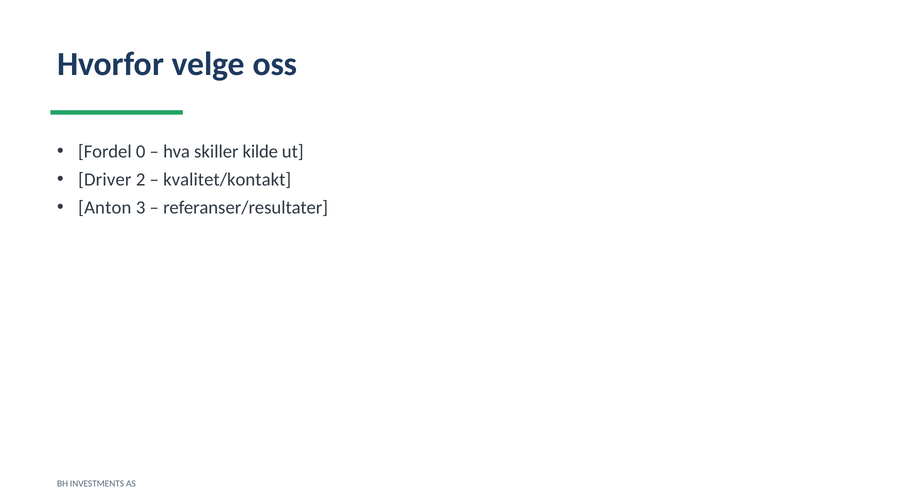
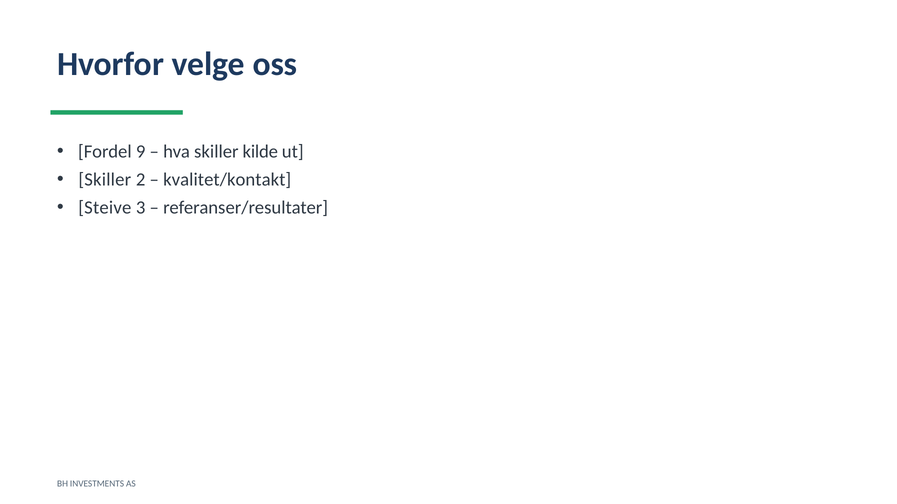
0: 0 -> 9 (141, 152)
Driver: Driver -> Skiller (105, 180)
Anton: Anton -> Steive (105, 208)
